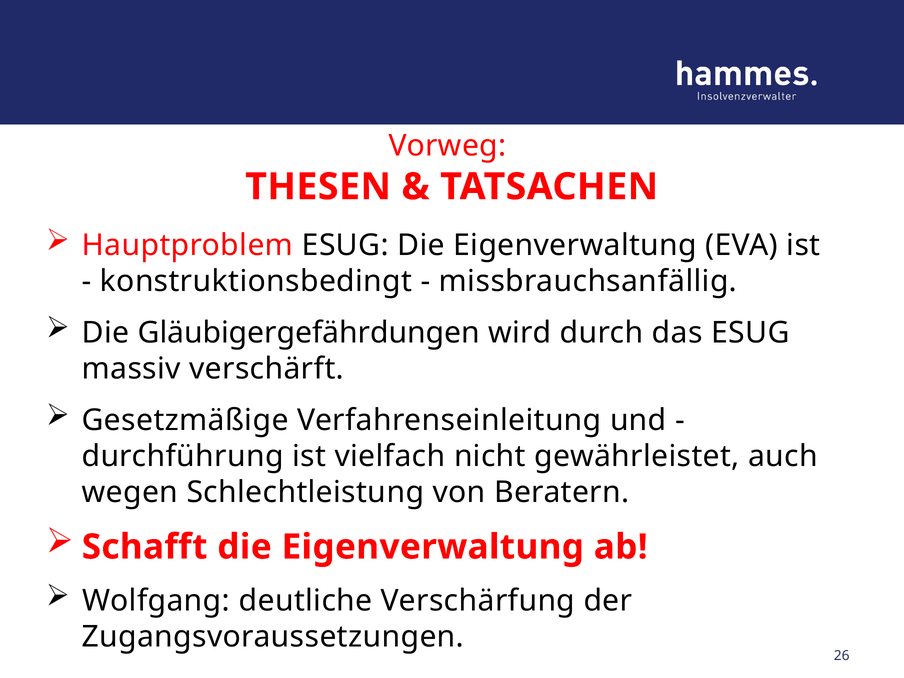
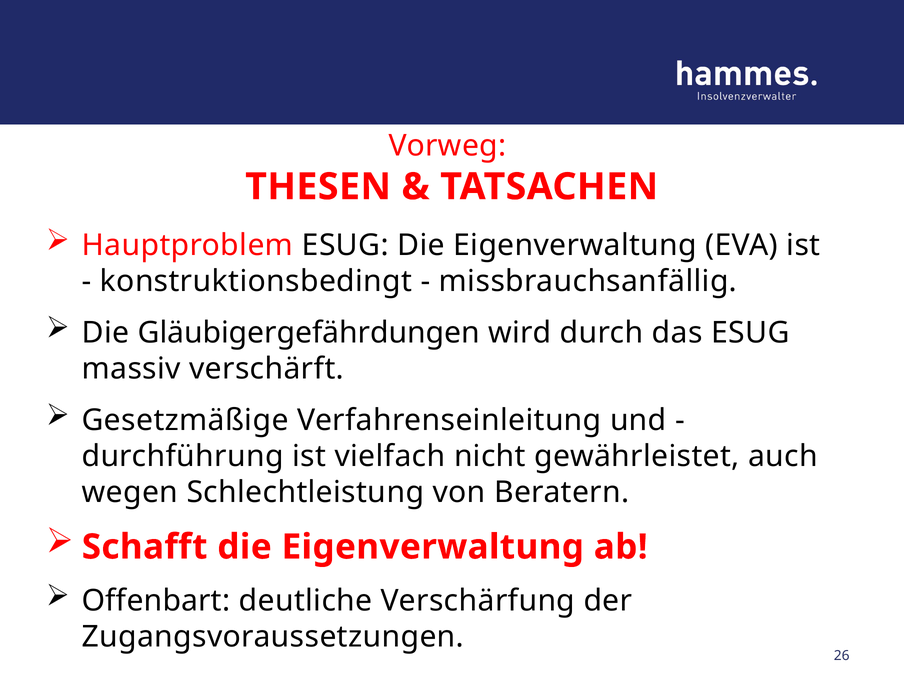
Wolfgang: Wolfgang -> Offenbart (156, 601)
